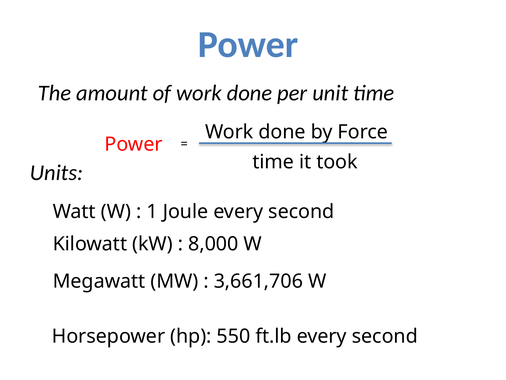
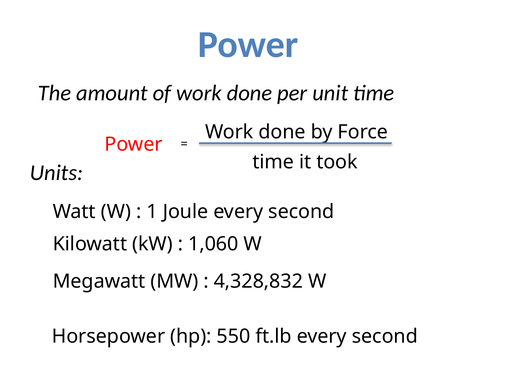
8,000: 8,000 -> 1,060 (213, 244)
3,661,706: 3,661,706 -> 4,328,832 (258, 281)
